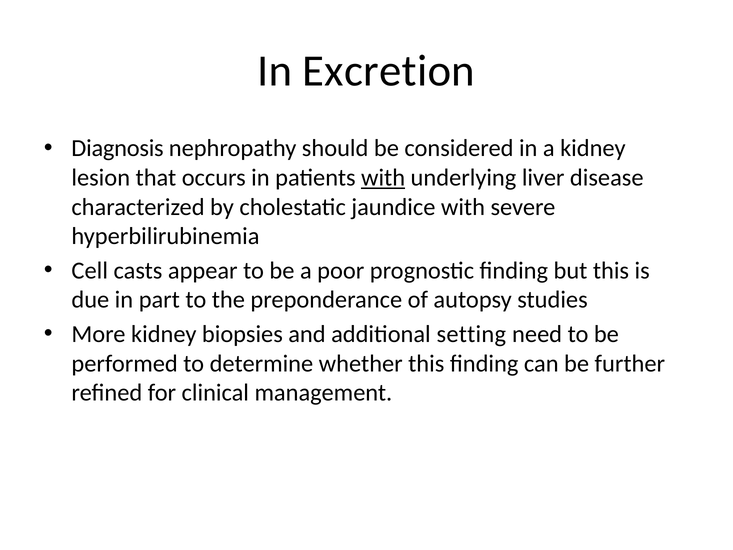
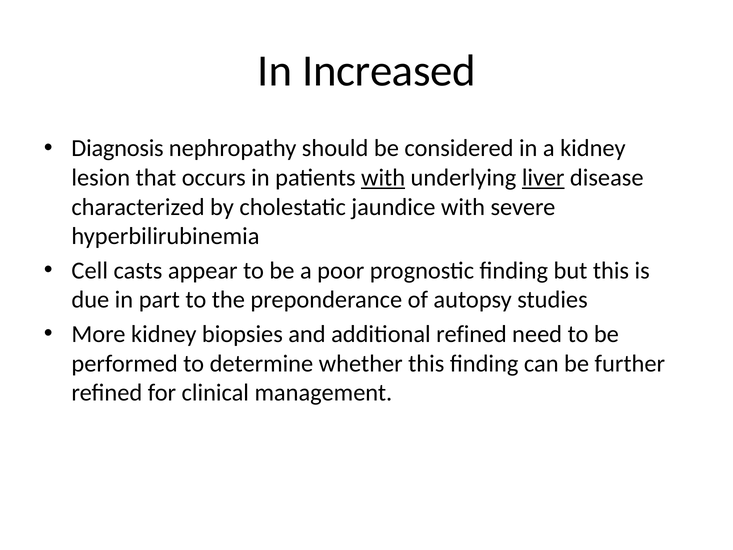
Excretion: Excretion -> Increased (389, 71)
liver underline: none -> present (543, 178)
additional setting: setting -> refined (471, 334)
